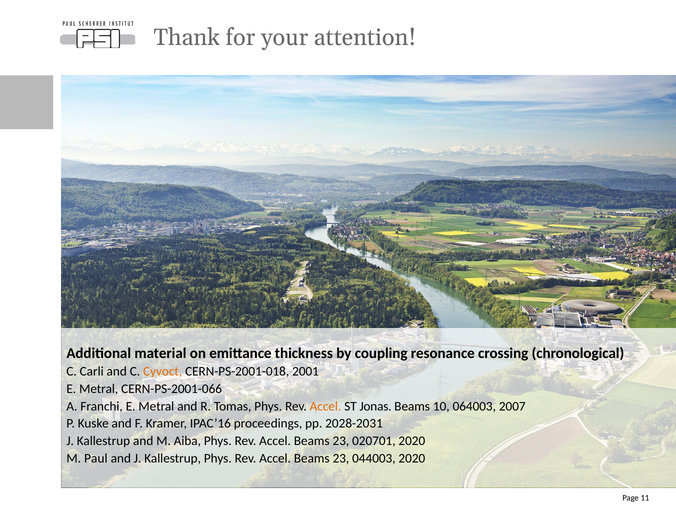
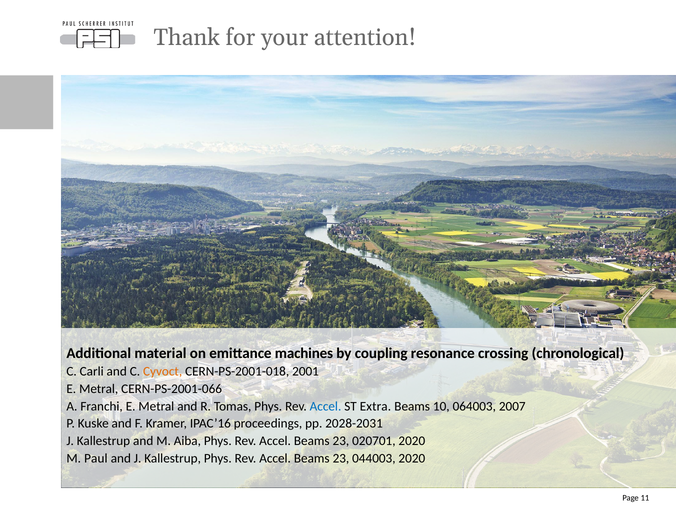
thickness: thickness -> machines (304, 353)
Accel colour: orange -> blue (326, 406)
Jonas: Jonas -> Extra (375, 406)
